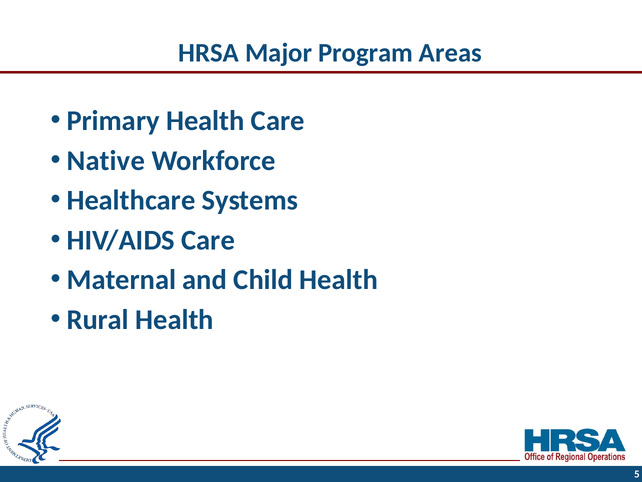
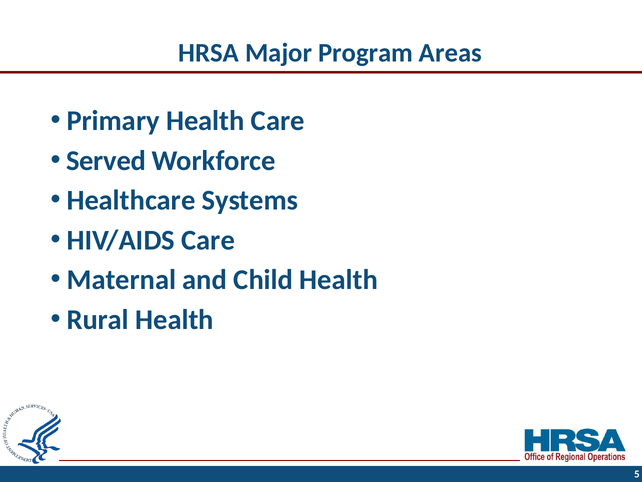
Native: Native -> Served (106, 160)
